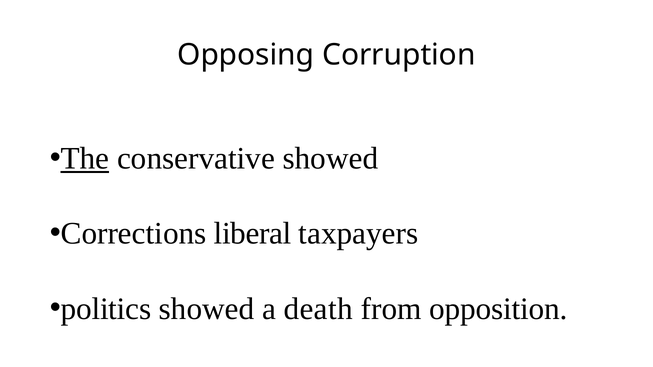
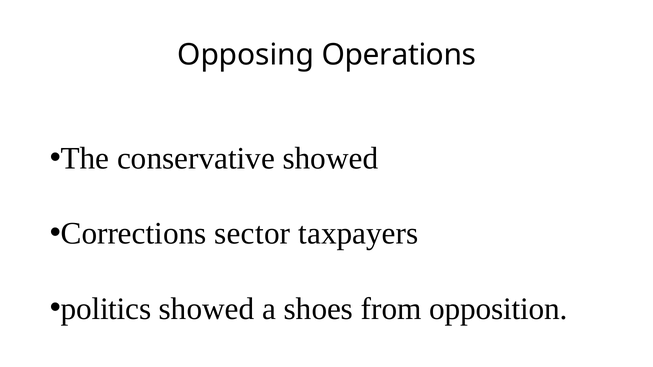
Corruption: Corruption -> Operations (399, 55)
The underline: present -> none (85, 159)
liberal: liberal -> sector (252, 234)
death: death -> shoes (318, 309)
